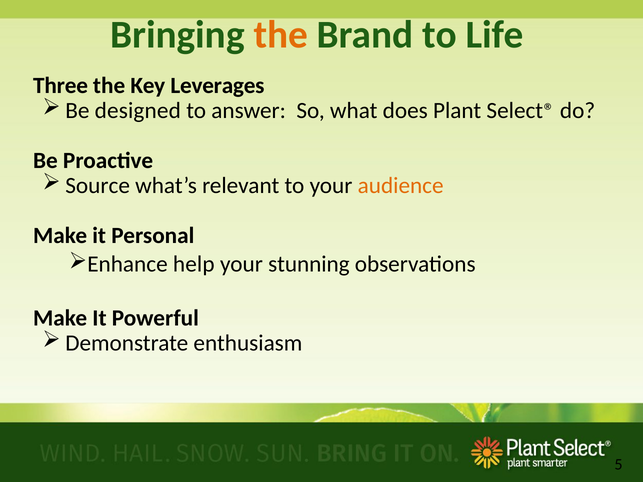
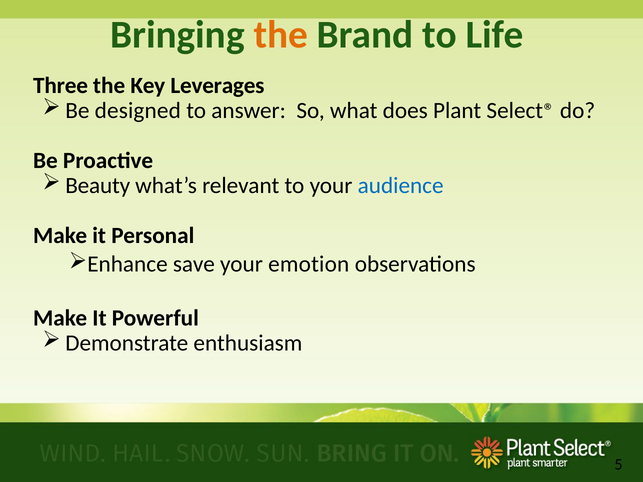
Source: Source -> Beauty (98, 186)
audience colour: orange -> blue (401, 186)
help: help -> save (194, 264)
stunning: stunning -> emotion (309, 264)
